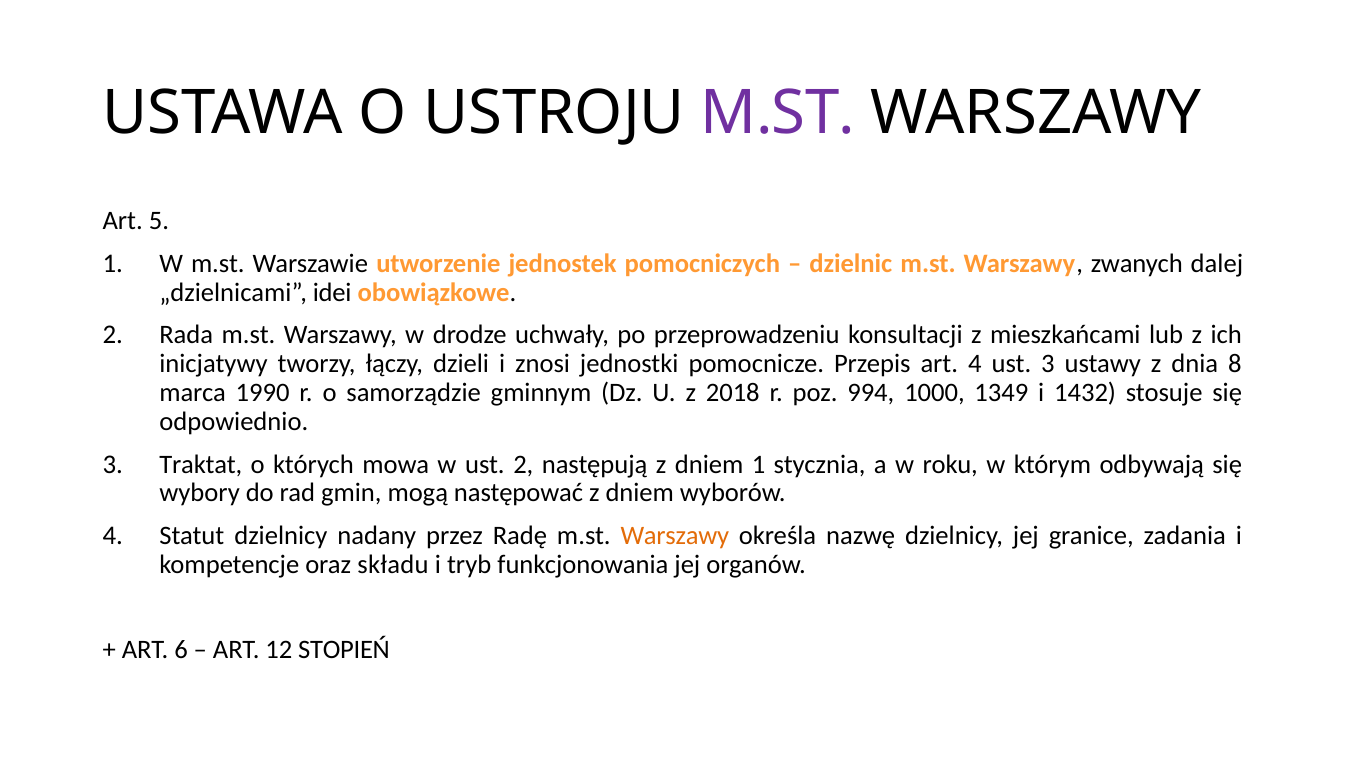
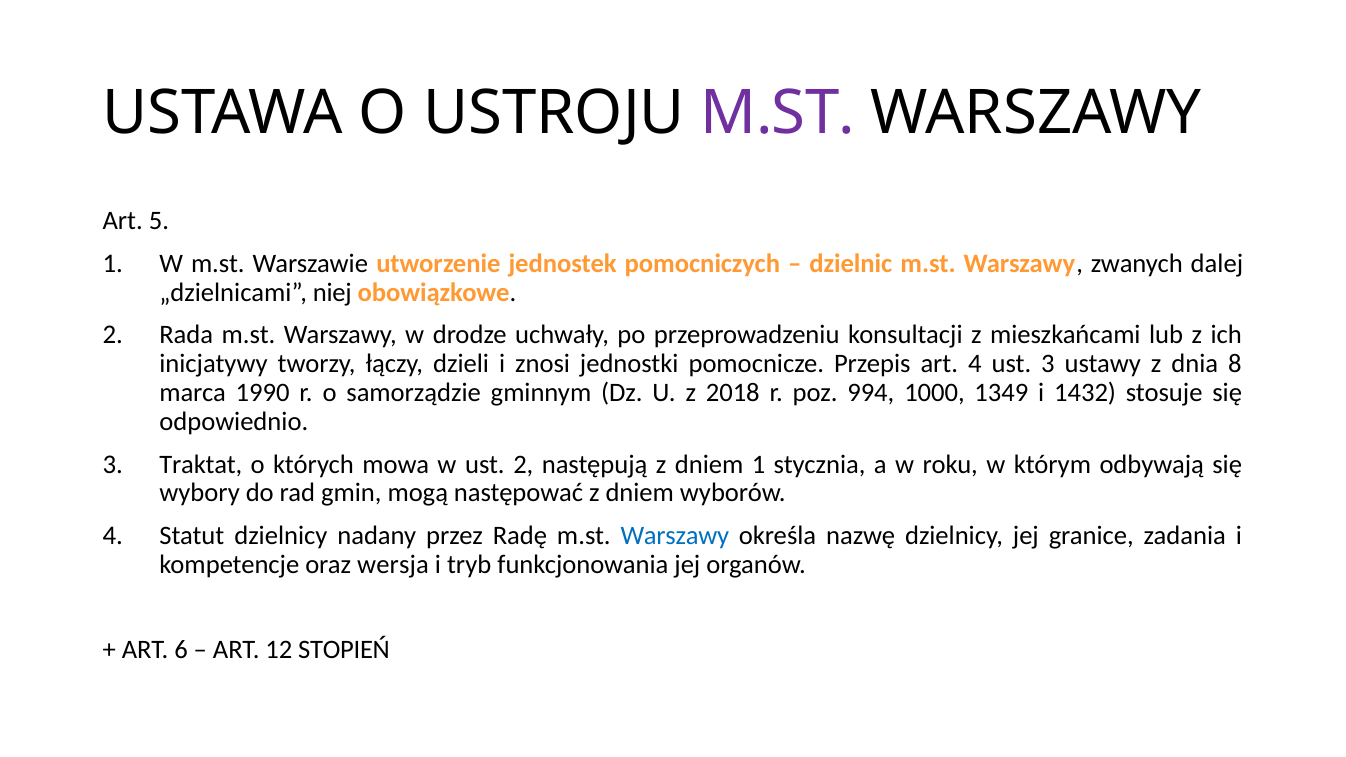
idei: idei -> niej (332, 292)
Warszawy colour: orange -> blue (675, 536)
składu: składu -> wersja (393, 565)
